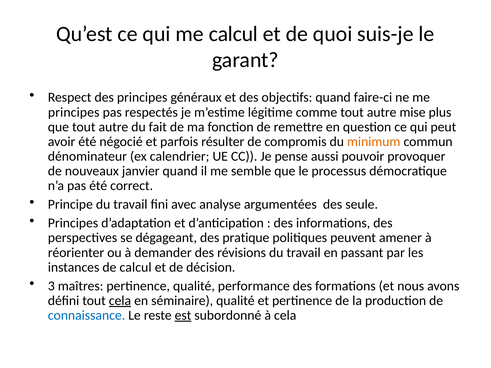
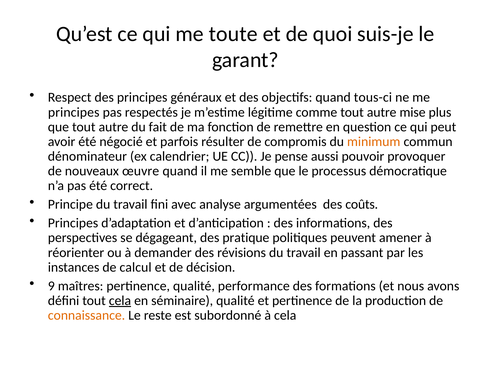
me calcul: calcul -> toute (233, 34)
faire-ci: faire-ci -> tous-ci (373, 98)
janvier: janvier -> œuvre (141, 171)
seule: seule -> coûts (362, 205)
3: 3 -> 9 (51, 286)
connaissance colour: blue -> orange (87, 316)
est underline: present -> none (183, 316)
